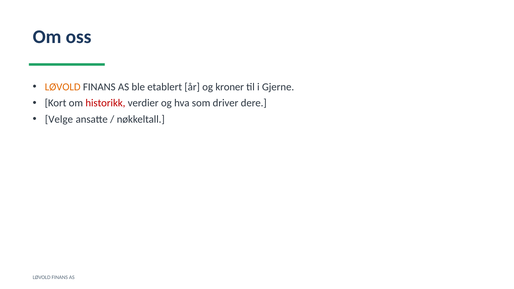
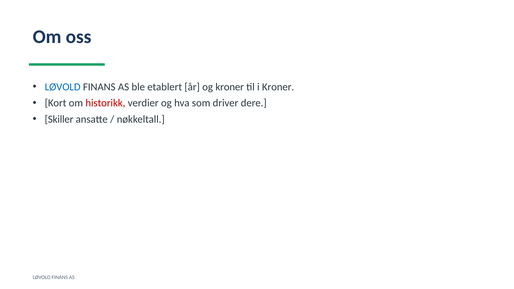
LØVOLD colour: orange -> blue (63, 87)
i Gjerne: Gjerne -> Kroner (278, 87)
Velge: Velge -> Skiller (59, 119)
